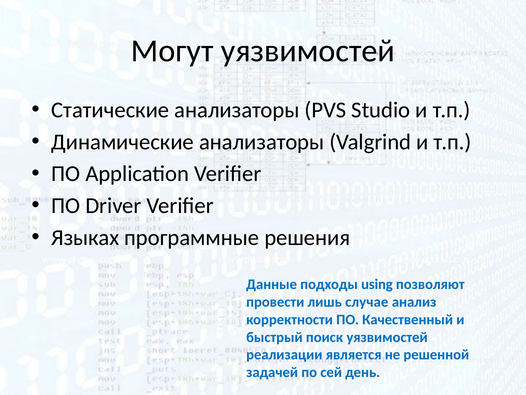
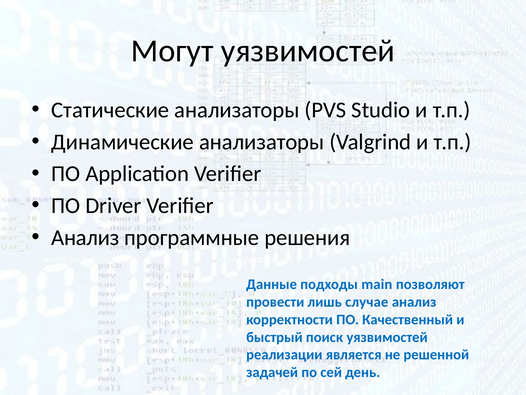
Языках: Языках -> Анализ (85, 237)
using: using -> main (377, 284)
